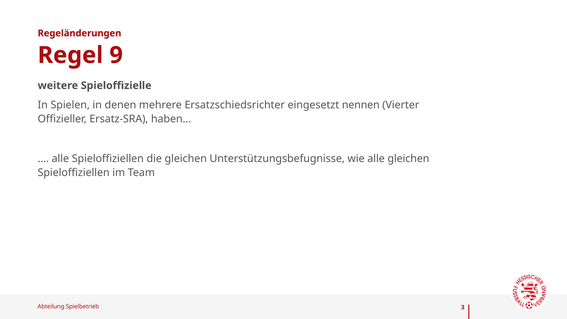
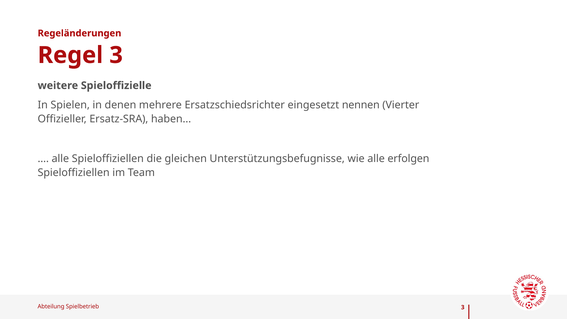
Regel 9: 9 -> 3 (116, 55)
alle gleichen: gleichen -> erfolgen (408, 159)
